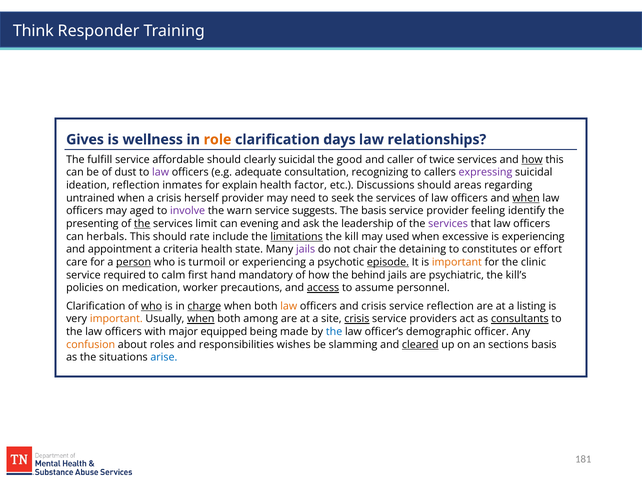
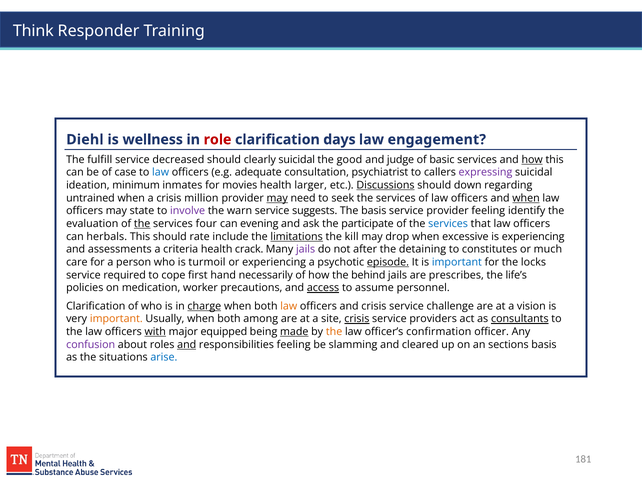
Gives: Gives -> Diehl (85, 140)
role colour: orange -> red (218, 140)
relationships: relationships -> engagement (437, 140)
affordable: affordable -> decreased (178, 160)
caller: caller -> judge (401, 160)
twice: twice -> basic (442, 160)
dust: dust -> case (125, 173)
law colour: purple -> blue (161, 173)
recognizing: recognizing -> psychiatrist (380, 173)
ideation reflection: reflection -> minimum (136, 185)
explain: explain -> movies (240, 185)
factor: factor -> larger (311, 185)
Discussions underline: none -> present (385, 185)
areas: areas -> down (468, 185)
herself: herself -> million (201, 198)
may underline: none -> present (277, 198)
aged: aged -> state (142, 211)
presenting: presenting -> evaluation (92, 224)
limit: limit -> four (206, 224)
leadership: leadership -> participate (368, 224)
services colour: purple -> blue (448, 224)
used: used -> drop (397, 237)
appointment: appointment -> assessments (120, 250)
state: state -> crack (249, 250)
chair: chair -> after (365, 250)
effort: effort -> much (548, 250)
person underline: present -> none (134, 263)
important colour: orange -> blue (457, 263)
clinic: clinic -> locks (533, 263)
calm: calm -> cope (173, 275)
mandatory: mandatory -> necessarily (266, 275)
psychiatric: psychiatric -> prescribes (456, 275)
kill’s: kill’s -> life’s (516, 275)
who underline: present -> none (152, 306)
service reflection: reflection -> challenge (450, 306)
listing: listing -> vision (531, 306)
when underline: present -> none (201, 319)
with underline: none -> present (155, 332)
made underline: none -> present (294, 332)
the colour: blue -> orange (334, 332)
demographic: demographic -> confirmation (439, 332)
confusion colour: orange -> purple (91, 345)
and underline: none -> present (187, 345)
responsibilities wishes: wishes -> feeling (294, 345)
cleared underline: present -> none (420, 345)
